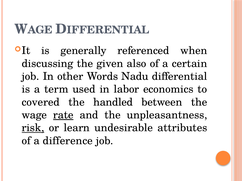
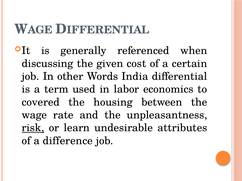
also: also -> cost (136, 64)
Nadu: Nadu -> India (135, 77)
handled: handled -> housing (113, 102)
rate underline: present -> none (63, 115)
